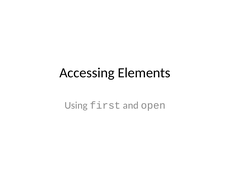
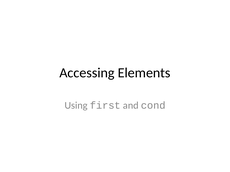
open: open -> cond (153, 106)
